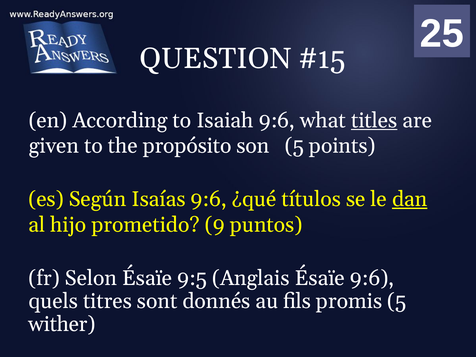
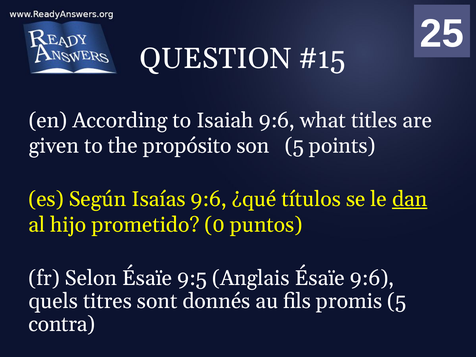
titles underline: present -> none (374, 120)
9: 9 -> 0 (215, 225)
wither: wither -> contra (62, 324)
